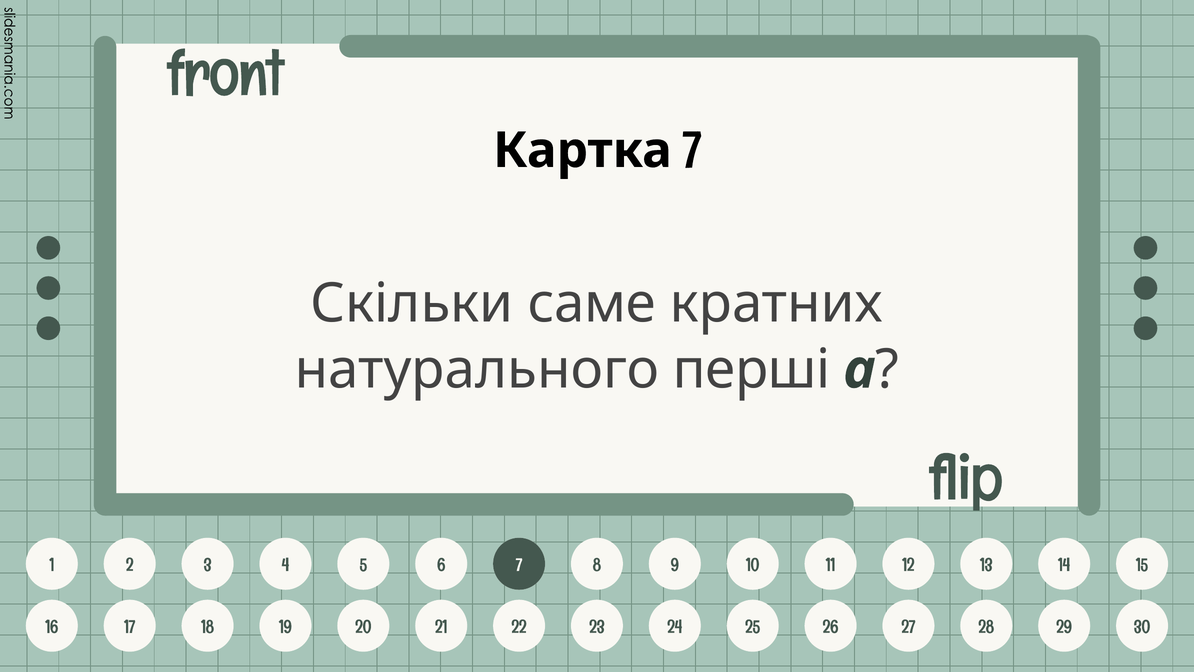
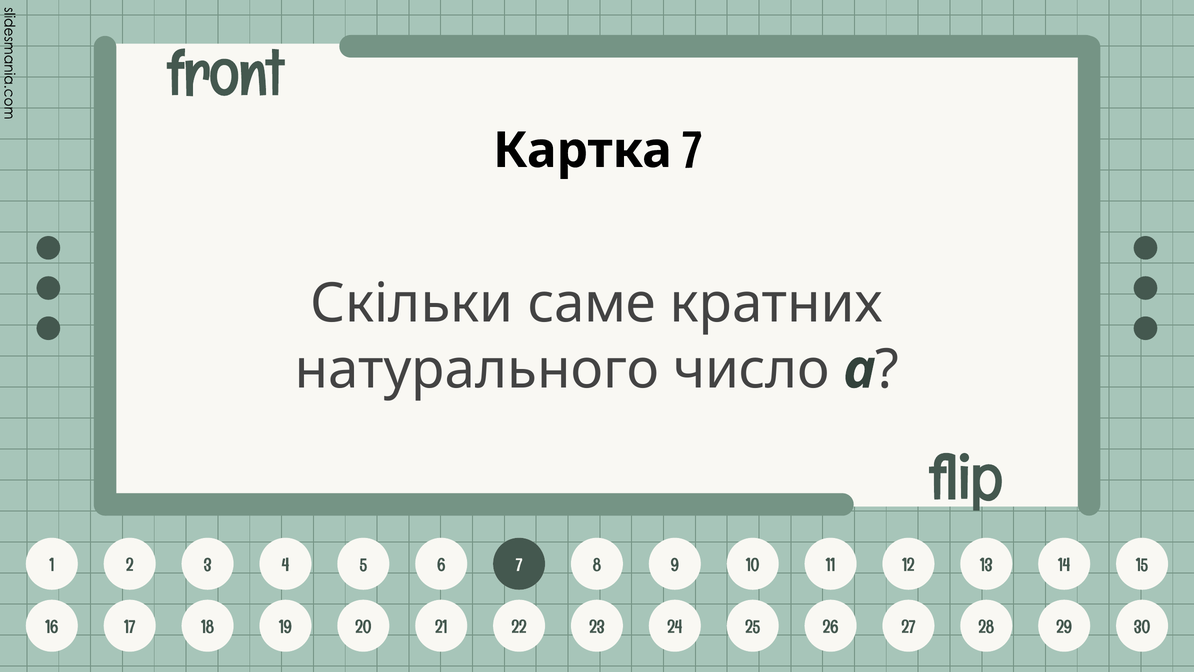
перші: перші -> число (752, 369)
